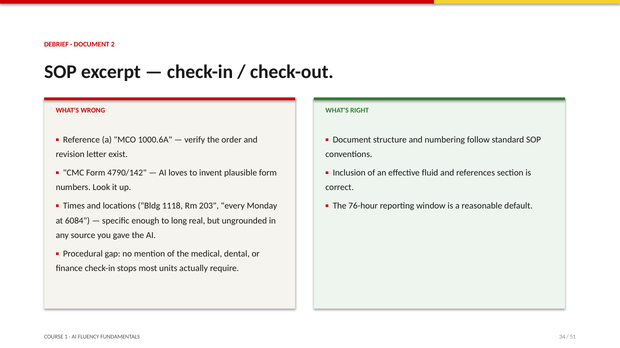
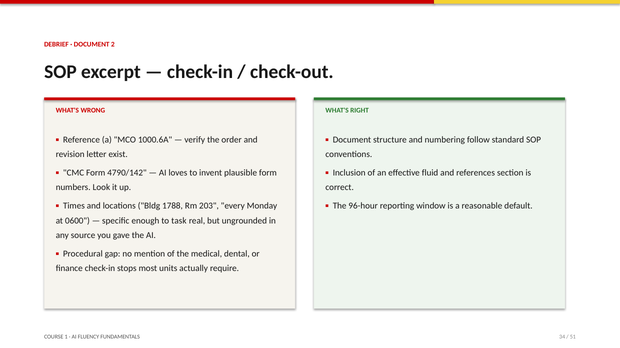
1118: 1118 -> 1788 (173, 206)
76-hour: 76-hour -> 96-hour (363, 206)
6084: 6084 -> 0600 (77, 221)
long: long -> task (179, 221)
